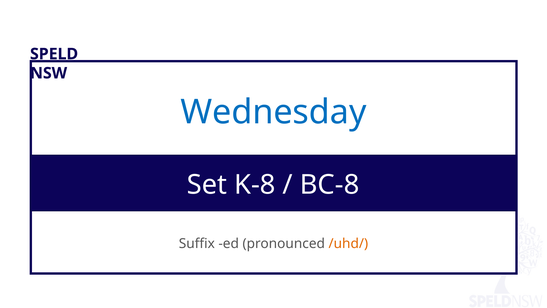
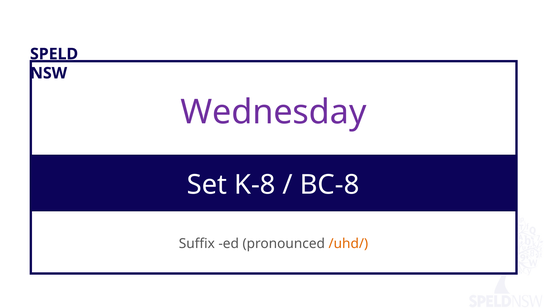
Wednesday colour: blue -> purple (273, 112)
